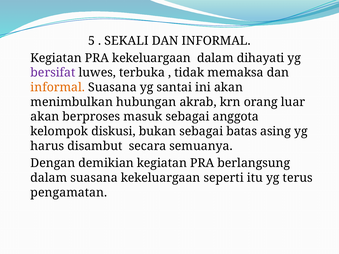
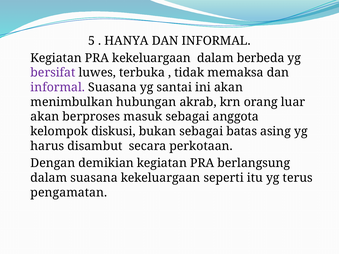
SEKALI: SEKALI -> HANYA (127, 41)
dihayati: dihayati -> berbeda (261, 58)
informal colour: orange -> purple (58, 87)
semuanya: semuanya -> perkotaan (201, 146)
